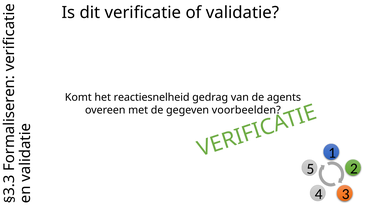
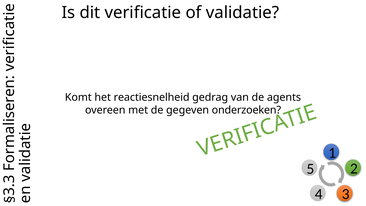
voorbeelden: voorbeelden -> onderzoeken (246, 110)
